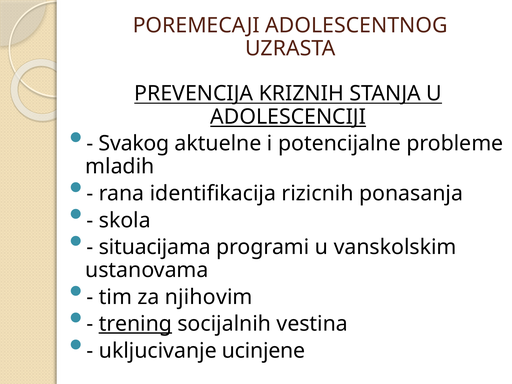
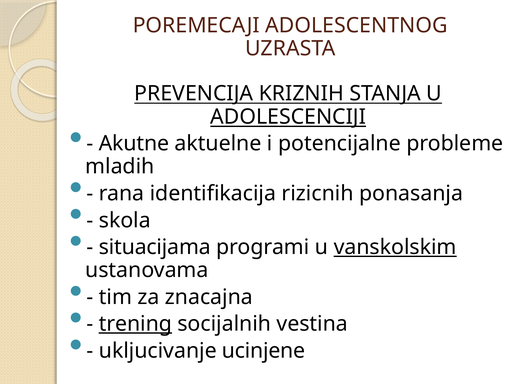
Svakog: Svakog -> Akutne (134, 144)
vanskolskim underline: none -> present (395, 247)
njihovim: njihovim -> znacajna (209, 297)
